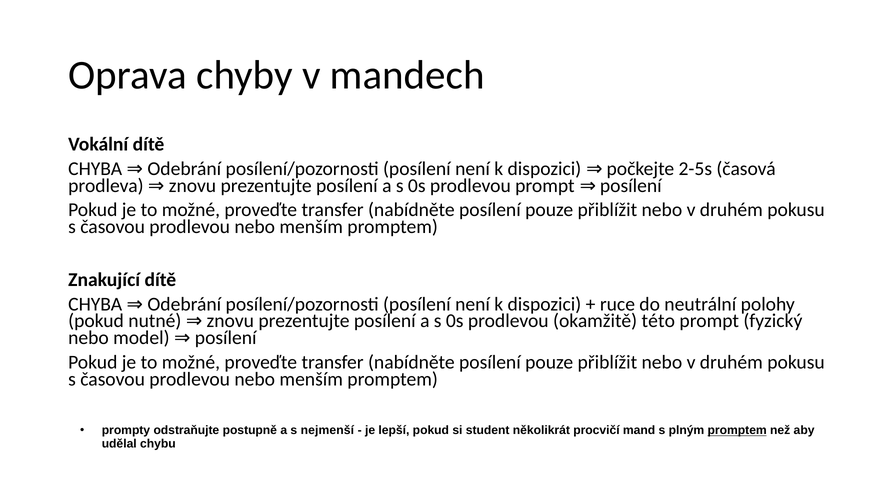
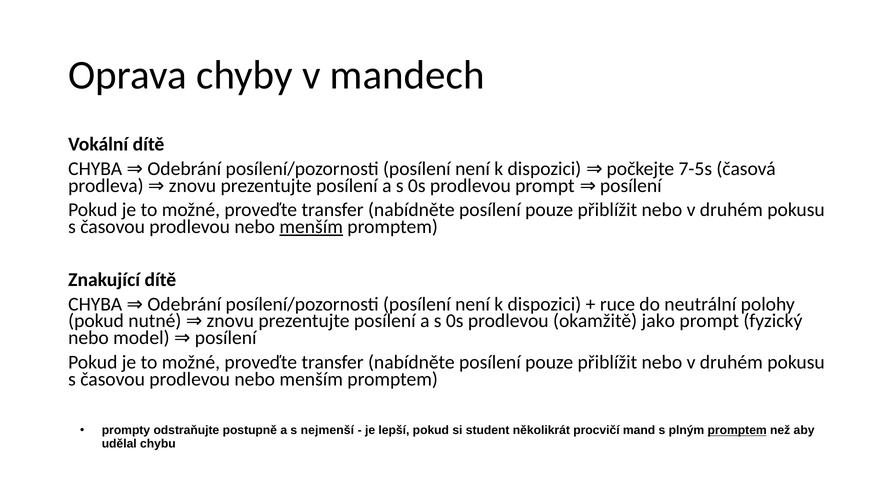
2-5s: 2-5s -> 7-5s (695, 169)
menším underline: none -> present (311, 227)
této: této -> jako (658, 321)
